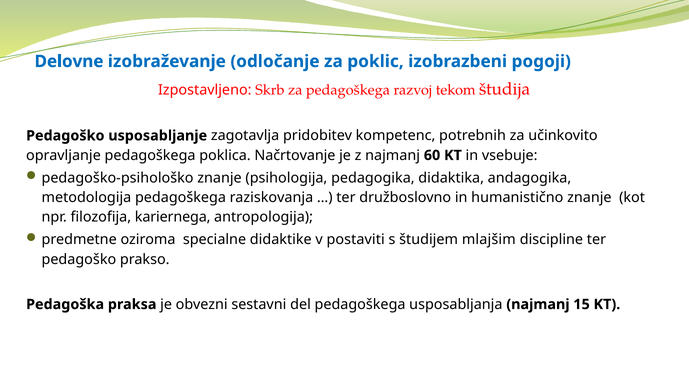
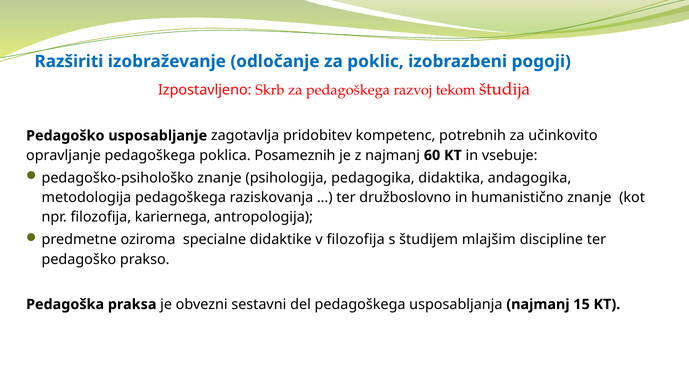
Delovne: Delovne -> Razširiti (69, 61)
Načrtovanje: Načrtovanje -> Posameznih (295, 155)
v postaviti: postaviti -> filozofija (356, 239)
